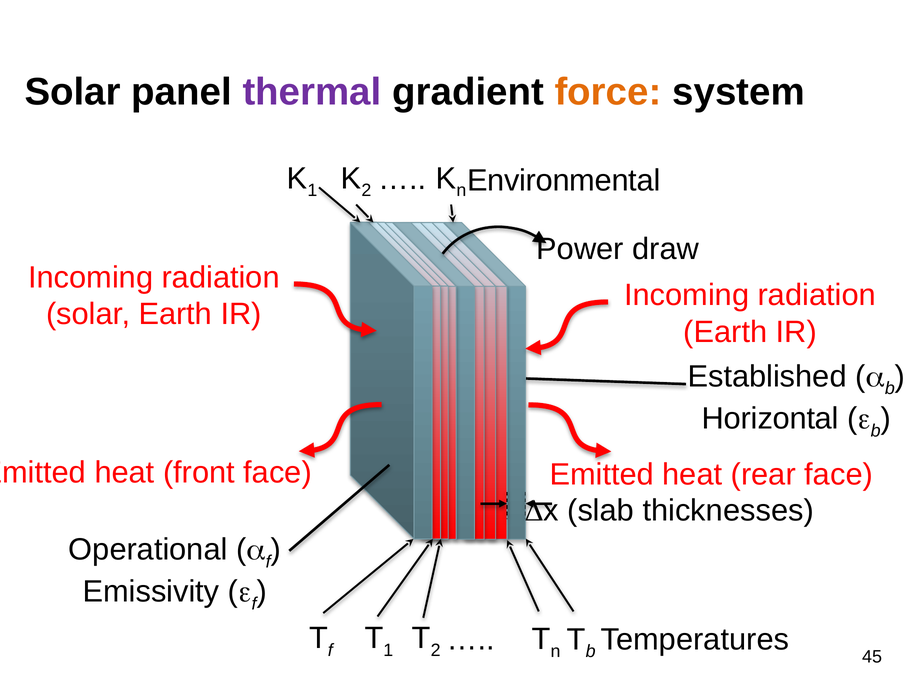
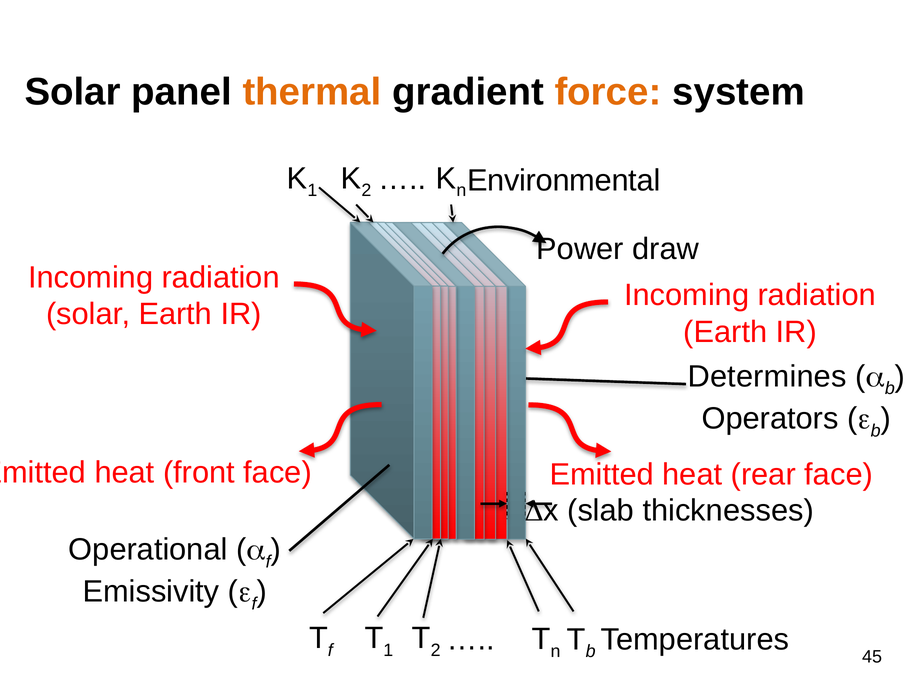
thermal colour: purple -> orange (312, 92)
Established: Established -> Determines (767, 377)
Horizontal: Horizontal -> Operators (770, 419)
